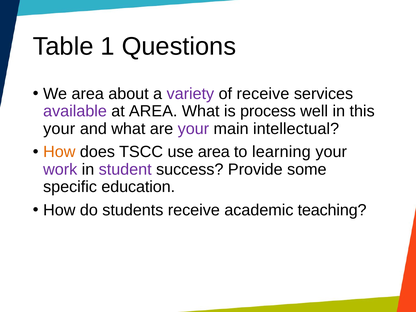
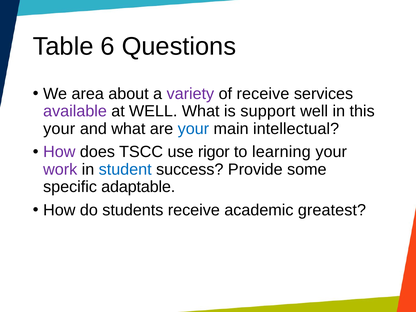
1: 1 -> 6 (108, 47)
at AREA: AREA -> WELL (153, 111)
process: process -> support (268, 111)
your colour: purple -> blue (193, 129)
How colour: orange -> purple (59, 152)
use area: area -> rigor (214, 152)
student colour: purple -> blue (125, 169)
education: education -> adaptable (138, 187)
teaching: teaching -> greatest (332, 210)
